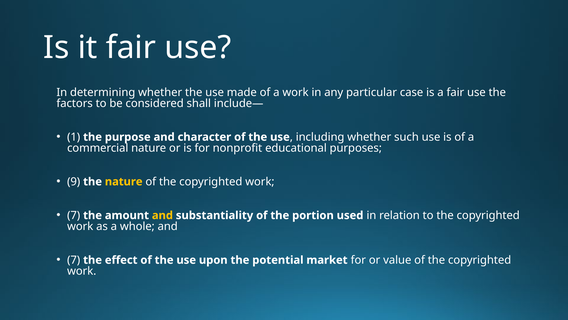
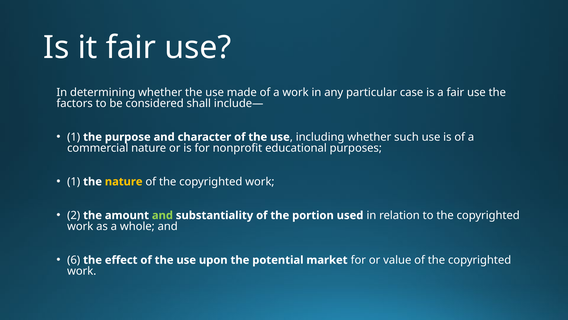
9: 9 -> 1 (74, 181)
7: 7 -> 2 (74, 215)
and colour: yellow -> light green (162, 215)
7: 7 -> 6 (74, 260)
